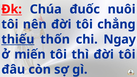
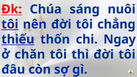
đuốc: đuốc -> sáng (85, 9)
tôi underline: none -> present (10, 24)
miến: miến -> chăn (30, 54)
